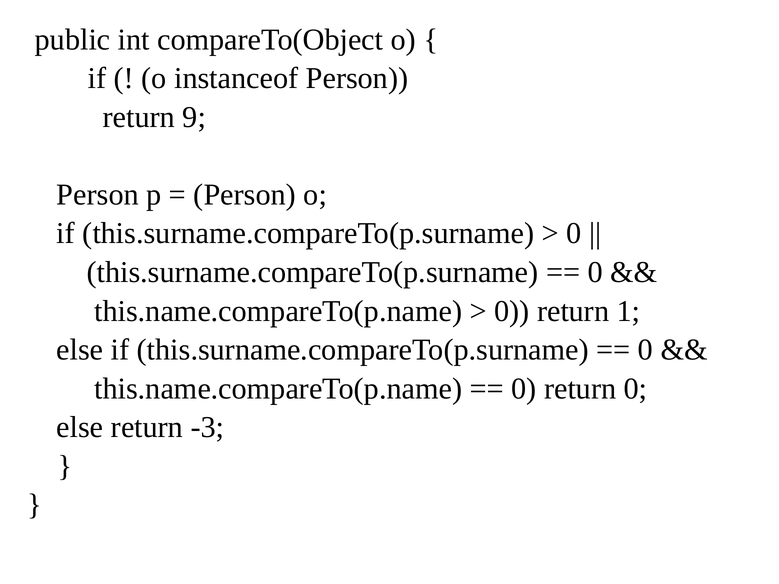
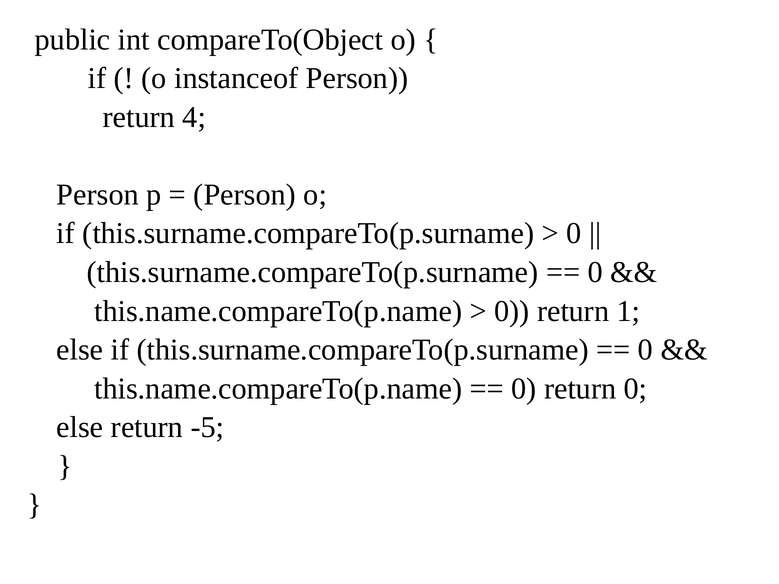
9: 9 -> 4 (194, 117)
-3: -3 -> -5 (207, 428)
